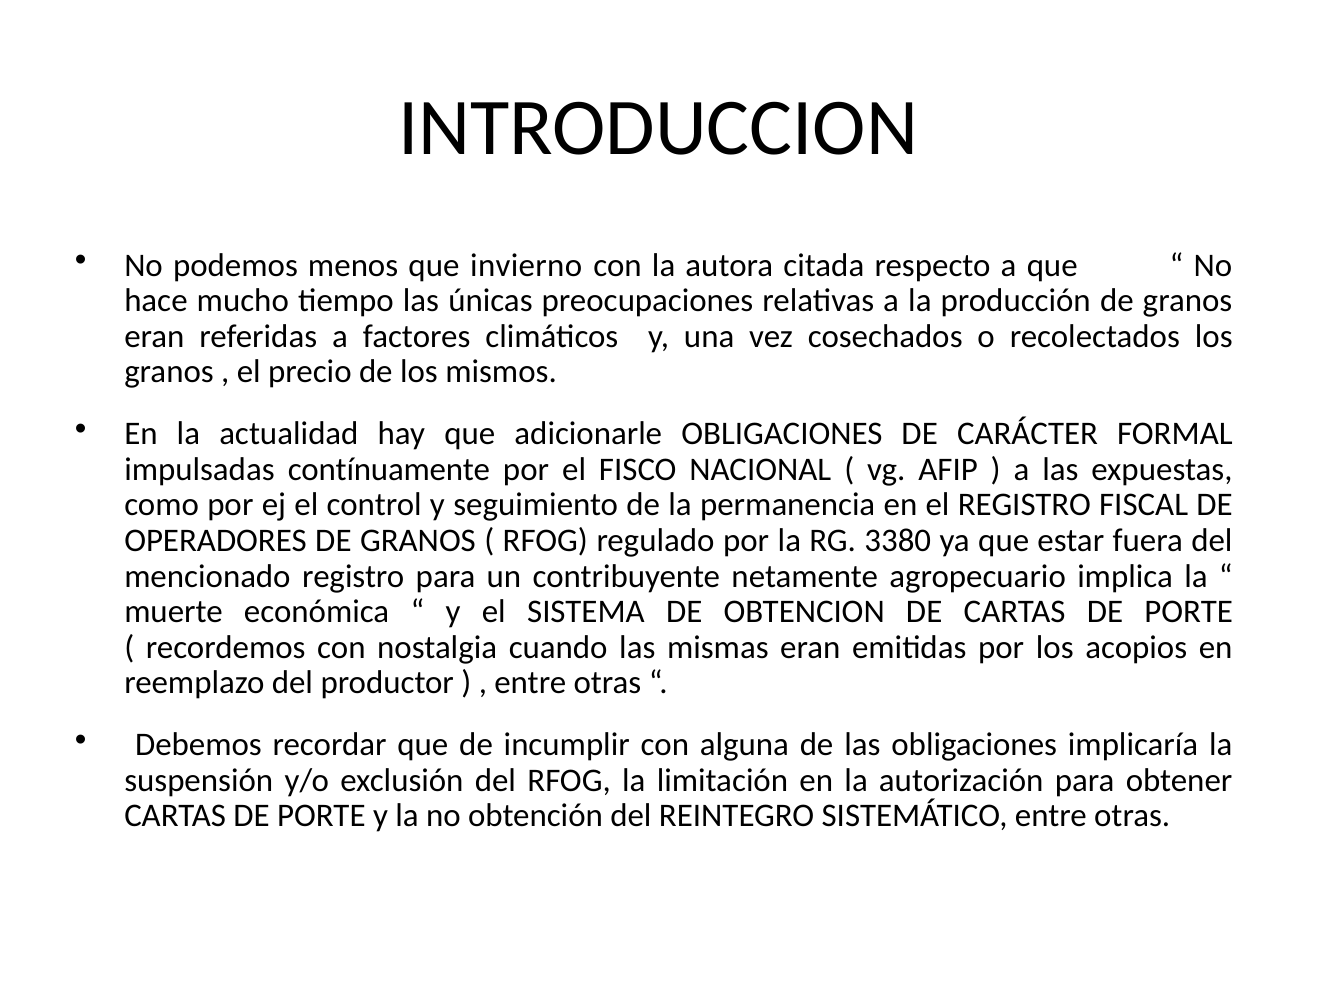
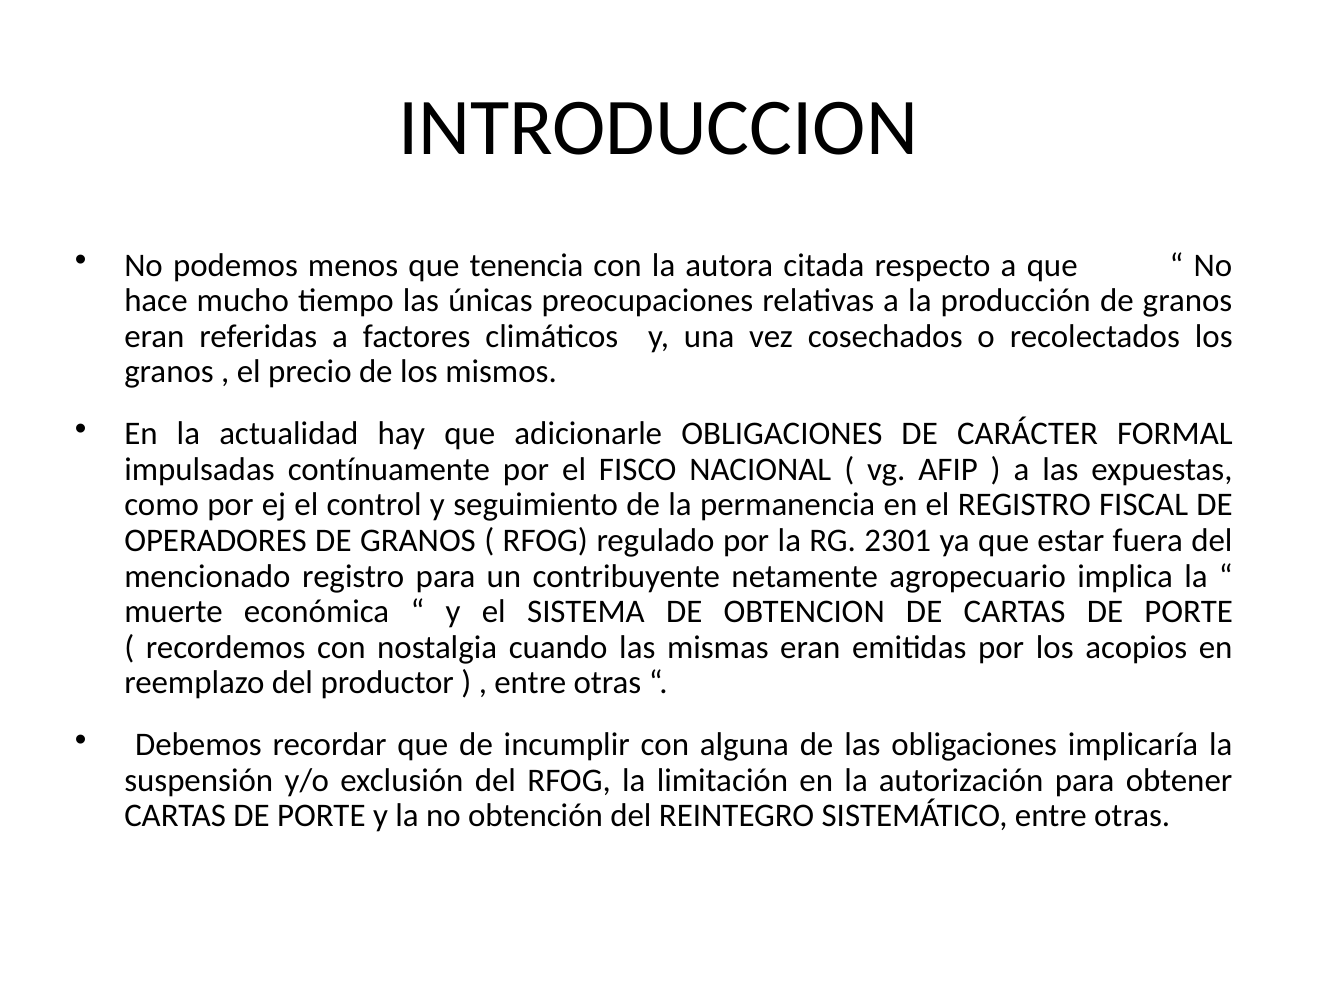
invierno: invierno -> tenencia (526, 265)
3380: 3380 -> 2301 (898, 541)
